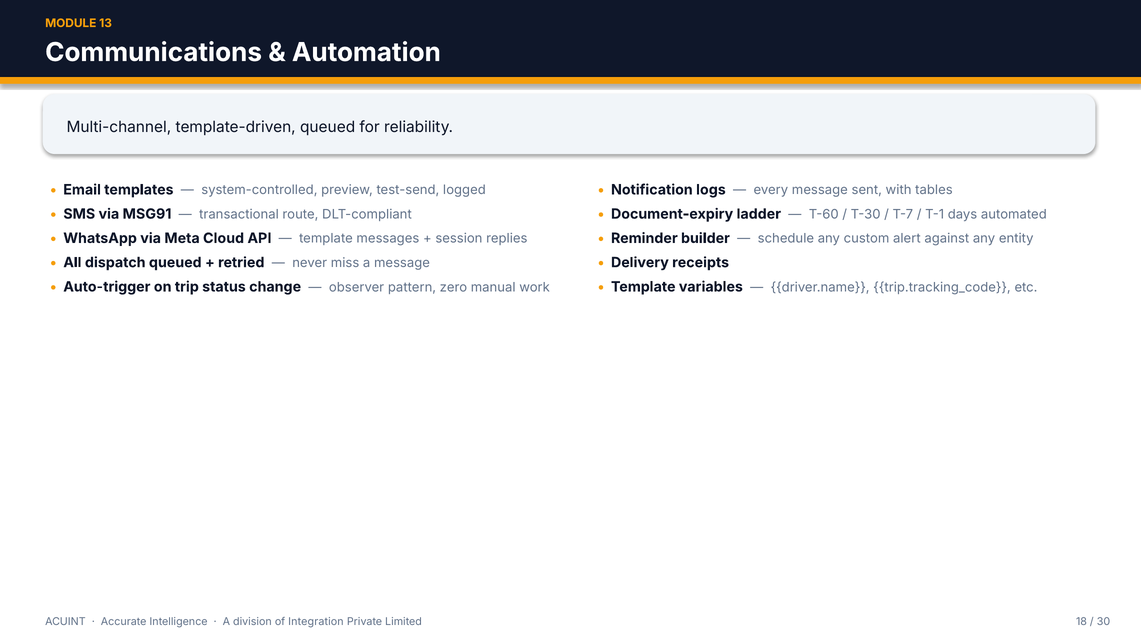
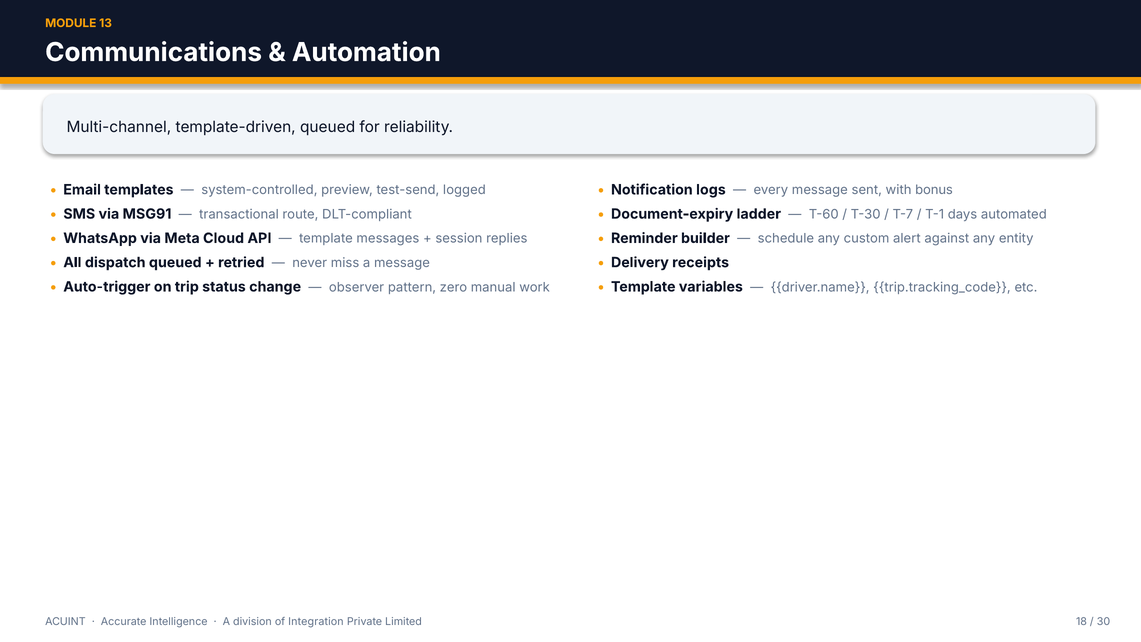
tables: tables -> bonus (934, 190)
